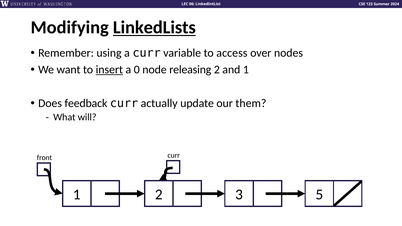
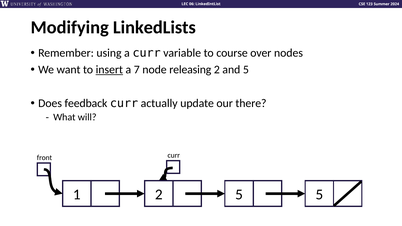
LinkedLists underline: present -> none (154, 28)
access: access -> course (232, 53)
0: 0 -> 7 (137, 70)
and 1: 1 -> 5 (246, 70)
them: them -> there (251, 103)
2 3: 3 -> 5 (239, 195)
